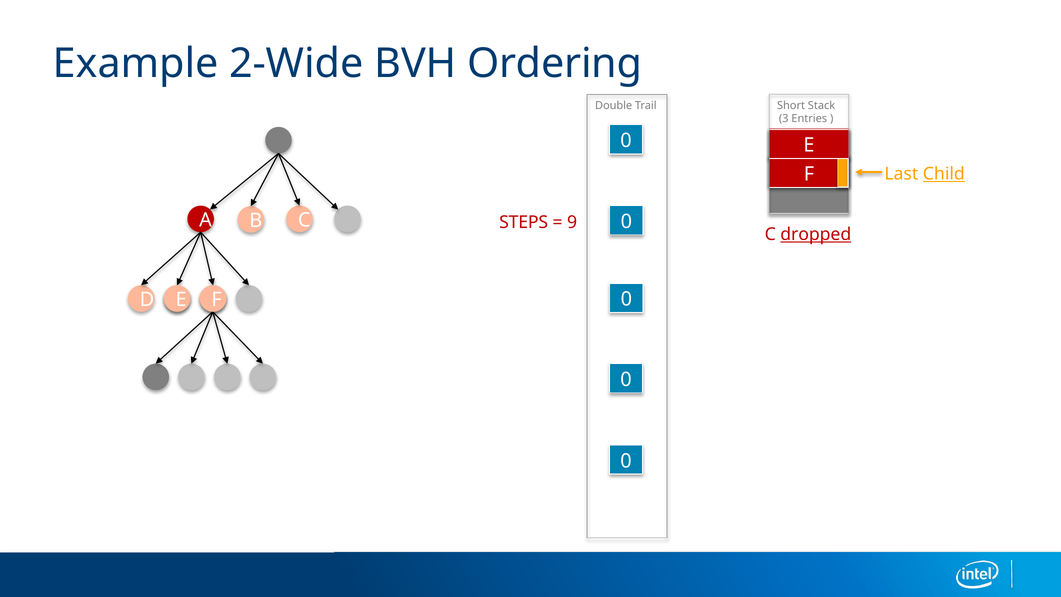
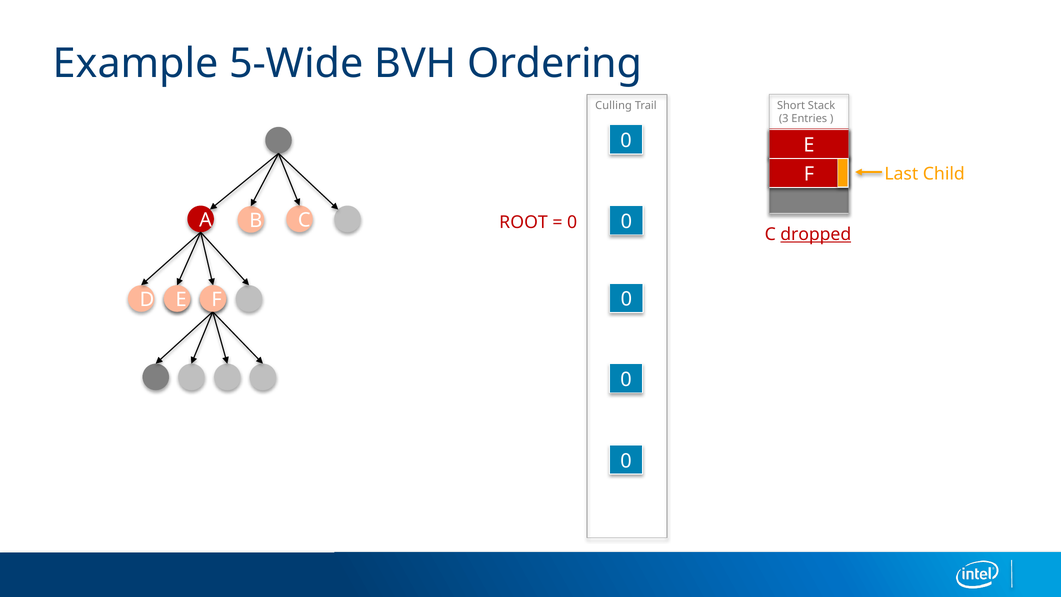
2-Wide: 2-Wide -> 5-Wide (296, 63)
Double: Double -> Culling (614, 105)
Child underline: present -> none (944, 174)
STEPS: STEPS -> ROOT (524, 222)
9: 9 -> 0 (572, 222)
